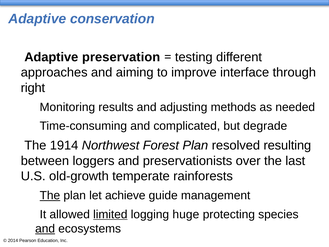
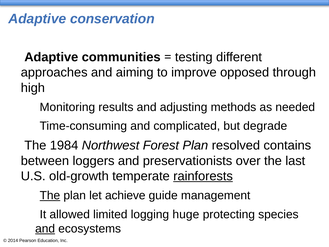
preservation: preservation -> communities (121, 57)
interface: interface -> opposed (245, 72)
right: right -> high (33, 88)
1914: 1914 -> 1984 (64, 145)
resulting: resulting -> contains (287, 145)
rainforests underline: none -> present (203, 176)
limited underline: present -> none (110, 214)
